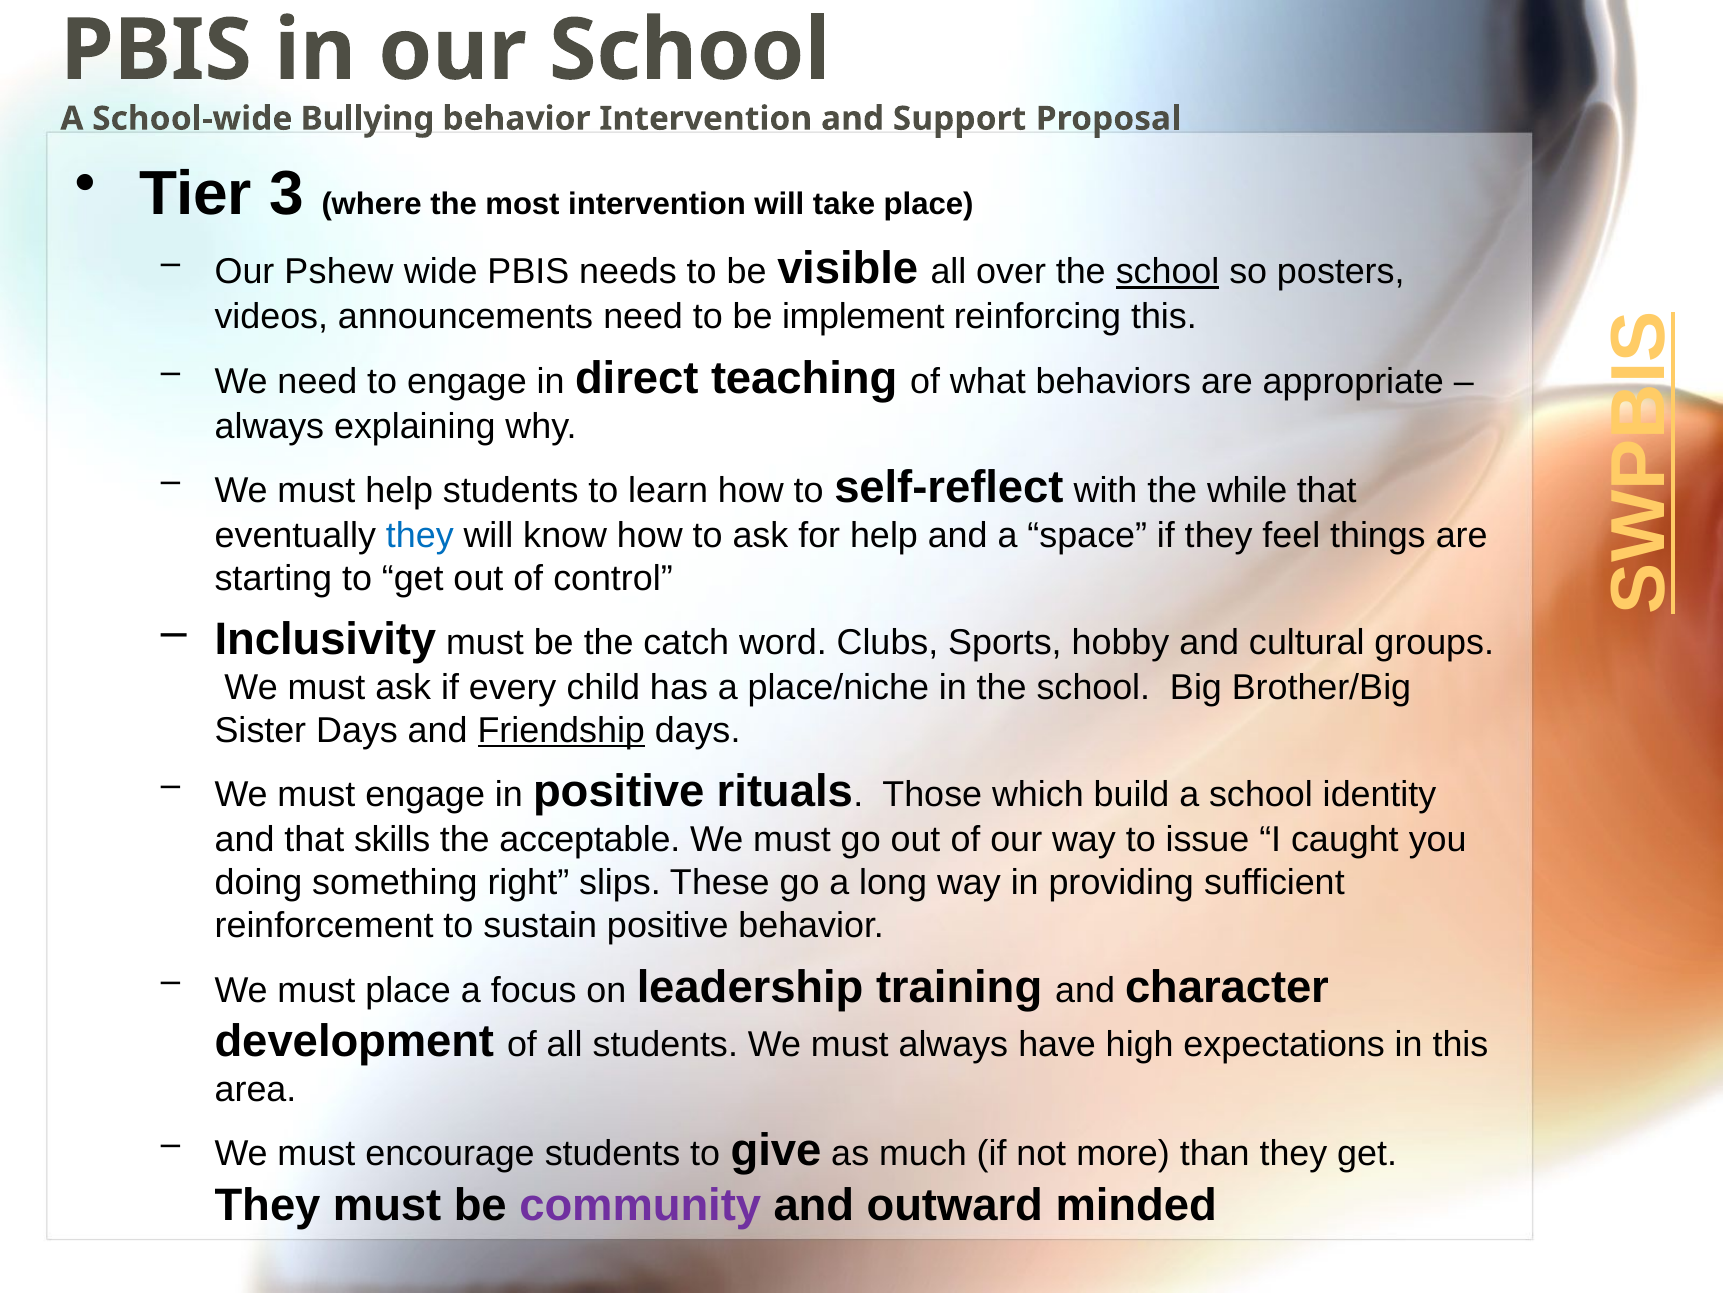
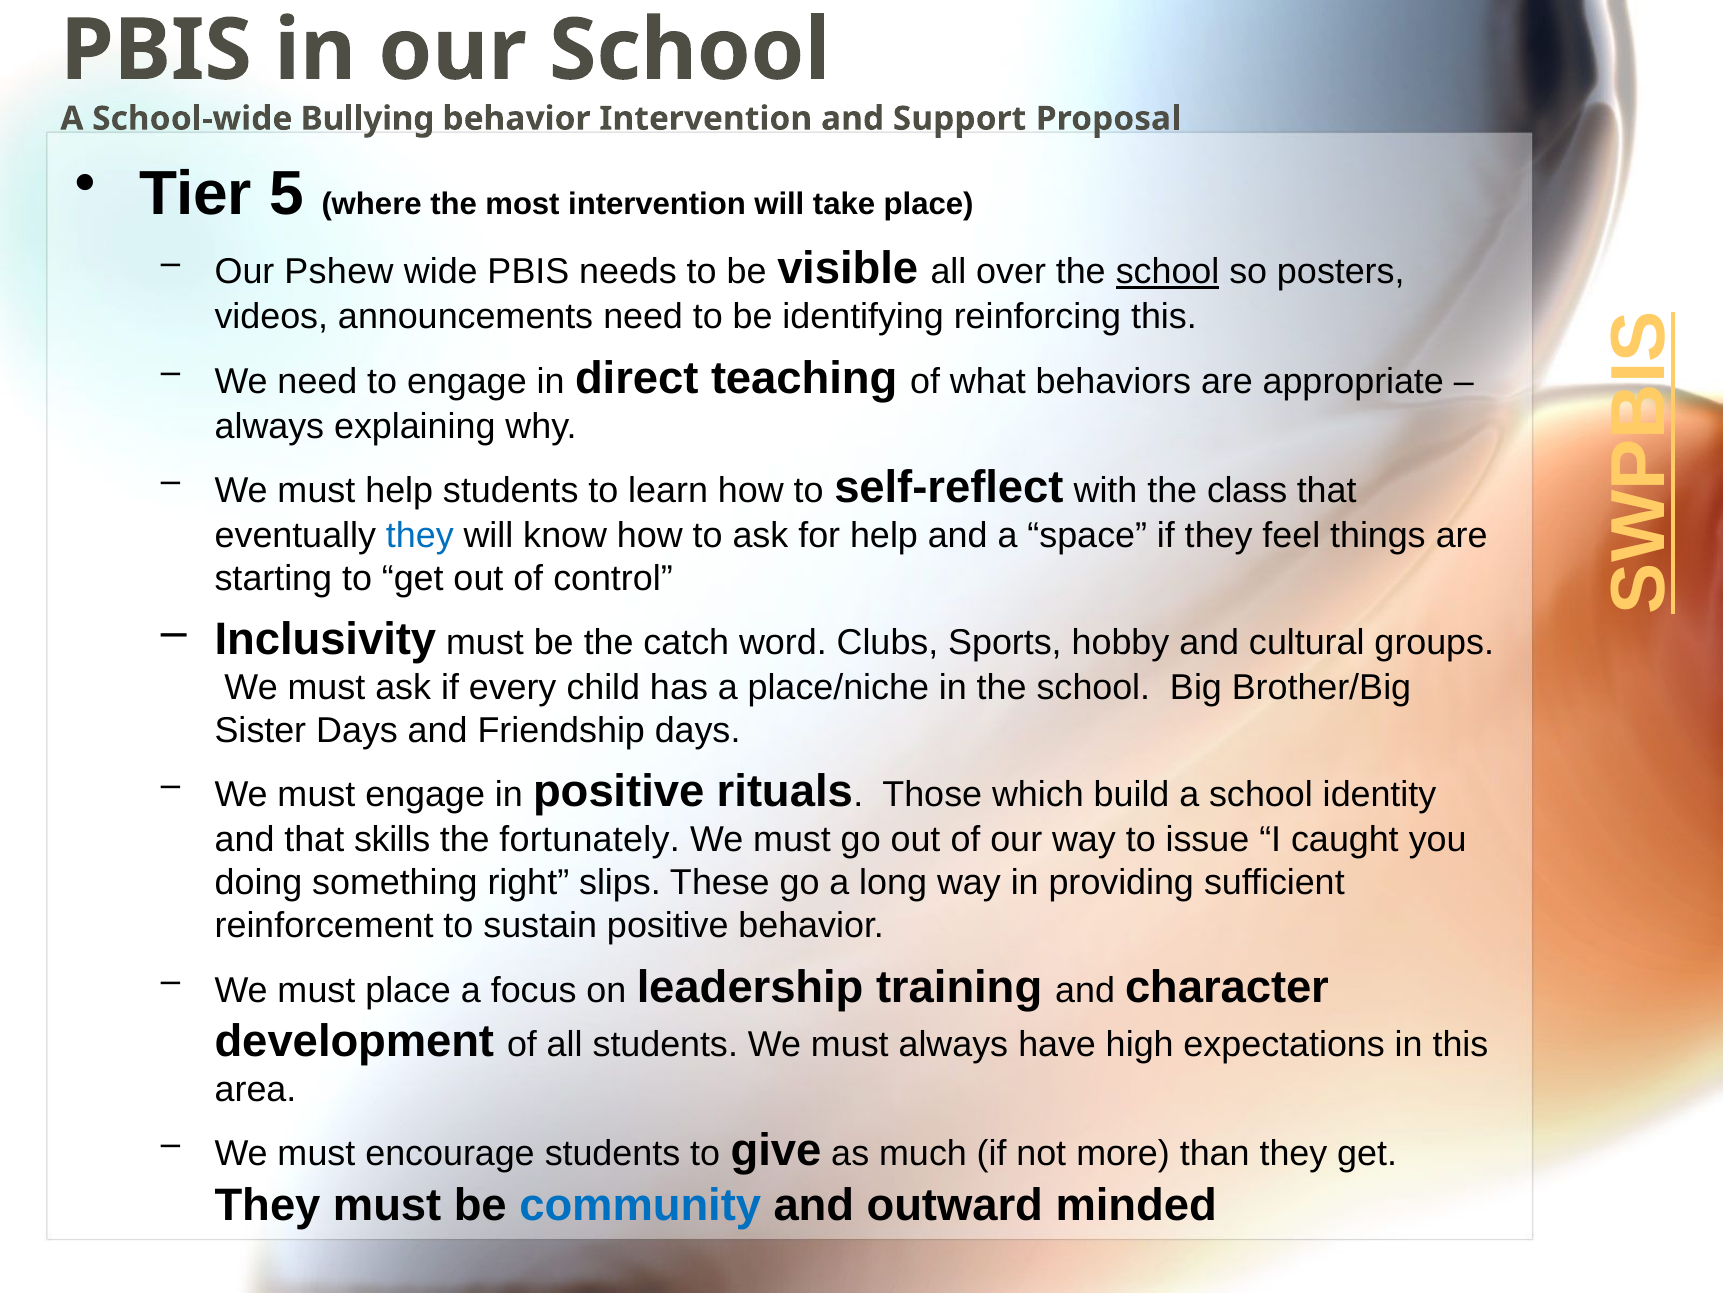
3: 3 -> 5 (287, 194)
implement: implement -> identifying (863, 317)
while: while -> class (1247, 490)
Friendship underline: present -> none (561, 730)
acceptable: acceptable -> fortunately (590, 839)
community colour: purple -> blue (640, 1205)
